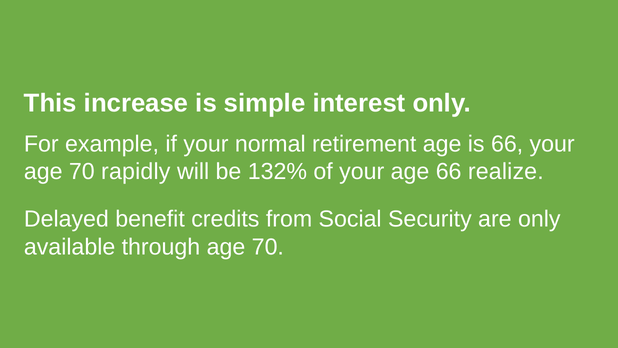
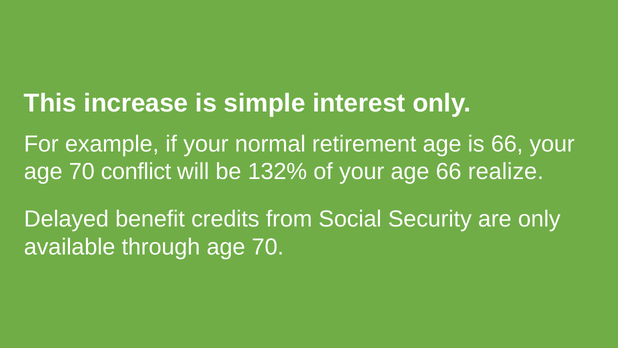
rapidly: rapidly -> conflict (136, 172)
